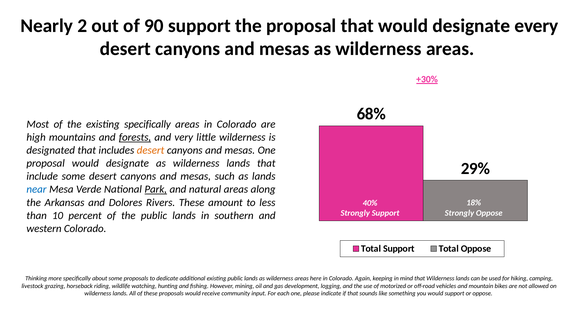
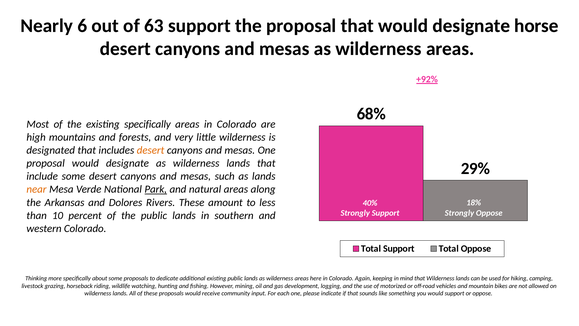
2: 2 -> 6 (82, 26)
90: 90 -> 63 (154, 26)
every: every -> horse (536, 26)
+30%: +30% -> +92% (427, 79)
forests underline: present -> none (135, 137)
near colour: blue -> orange (36, 189)
